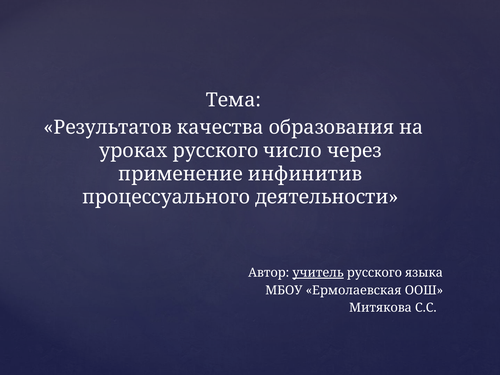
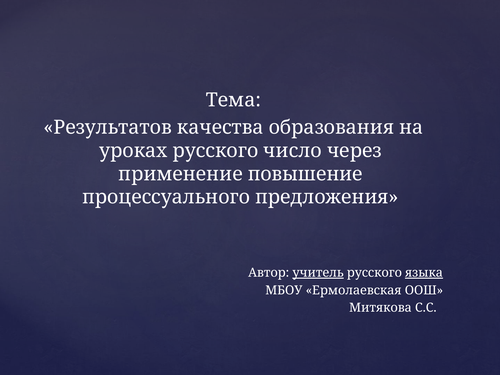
инфинитив: инфинитив -> повышение (305, 174)
деятельности: деятельности -> предложения (327, 197)
языка underline: none -> present (424, 273)
